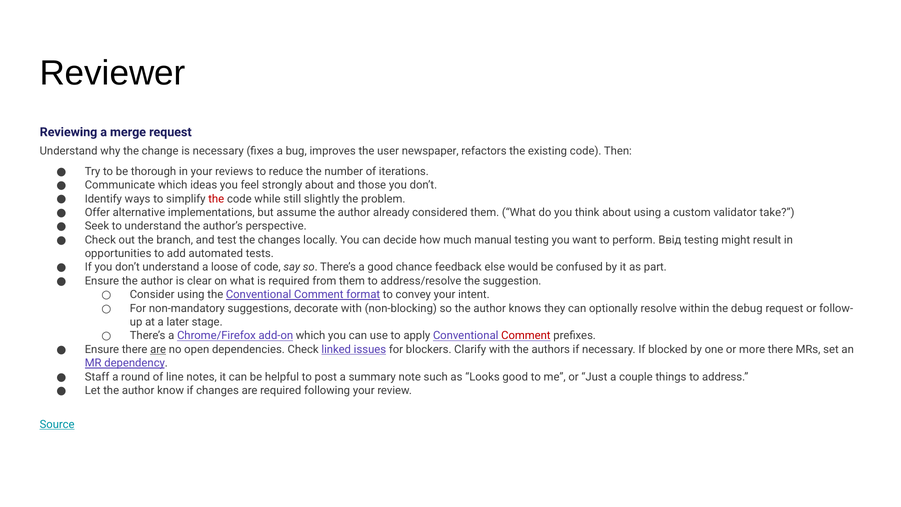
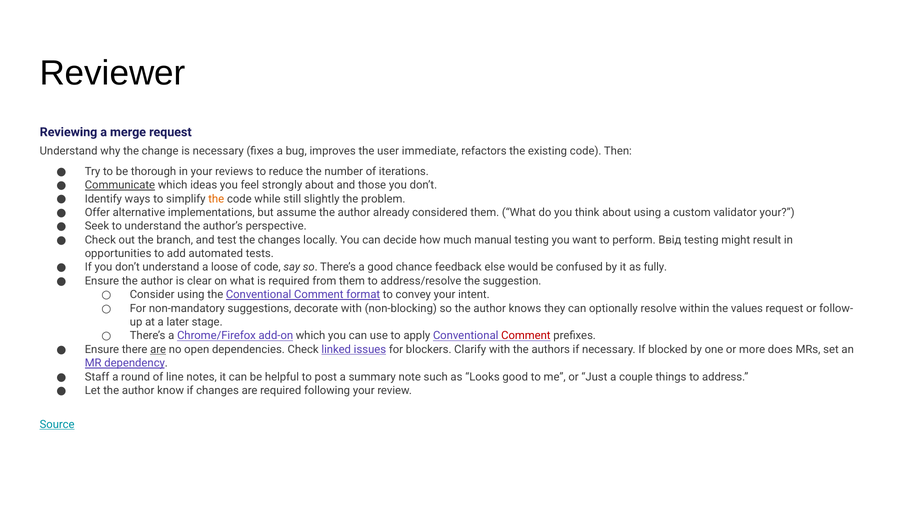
newspaper: newspaper -> immediate (430, 151)
Communicate underline: none -> present (120, 185)
the colour: red -> orange (216, 199)
validator take: take -> your (777, 212)
part: part -> fully (655, 267)
debug: debug -> values (747, 308)
more there: there -> does (780, 349)
